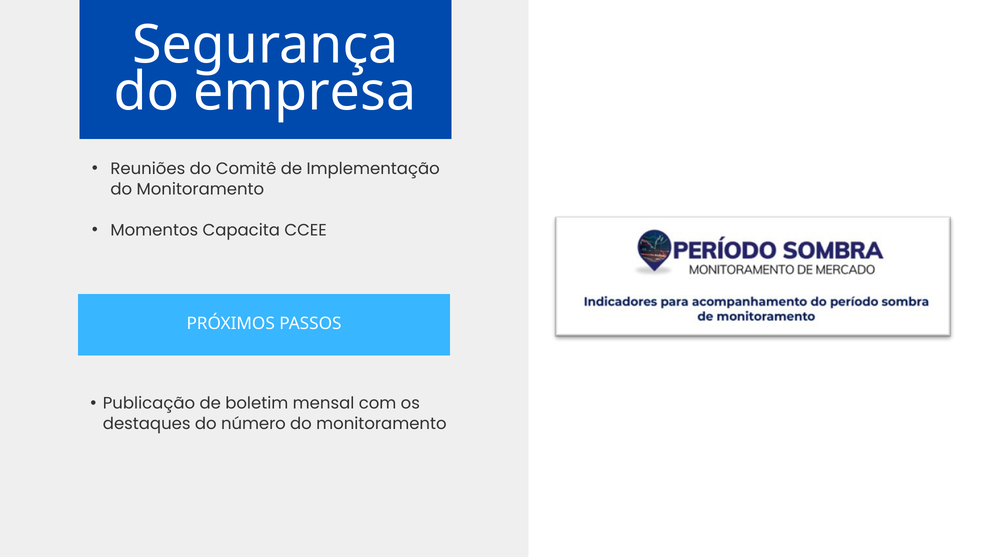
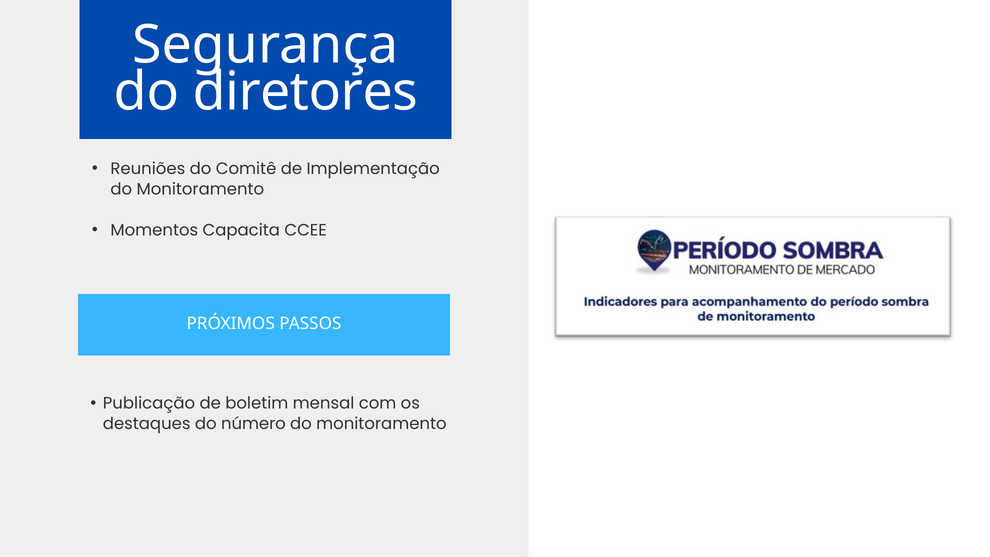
empresa: empresa -> diretores (305, 92)
